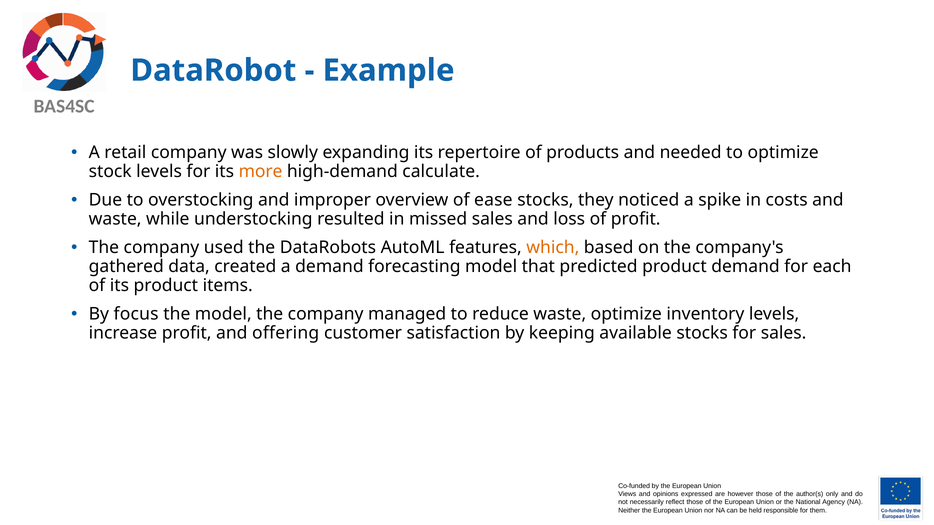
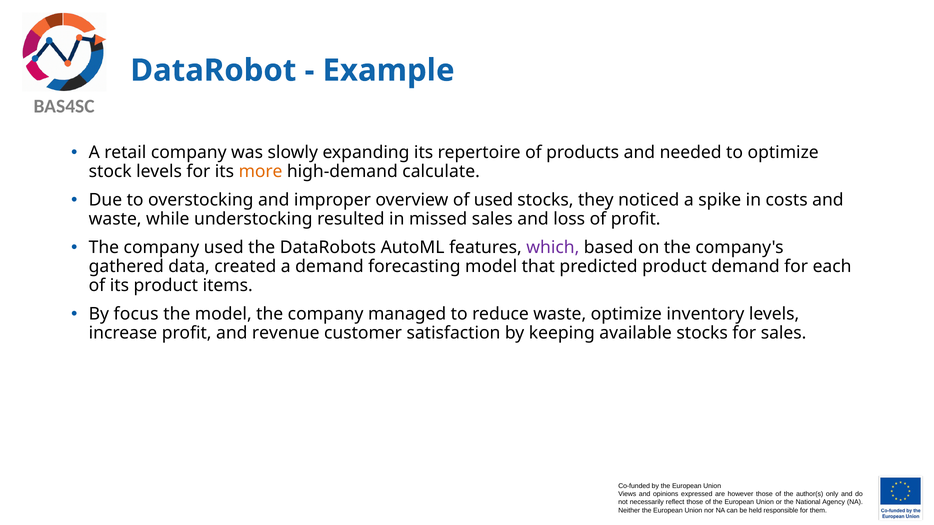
of ease: ease -> used (494, 200)
which colour: orange -> purple (553, 248)
offering: offering -> revenue (286, 333)
